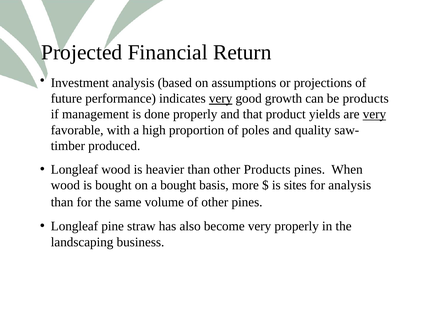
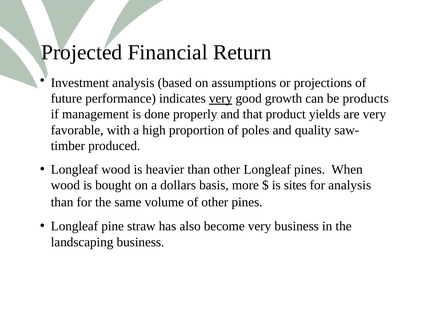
very underline: present -> none (374, 114)
other Products: Products -> Longleaf (267, 169)
a bought: bought -> dollars (178, 185)
very properly: properly -> business (297, 226)
